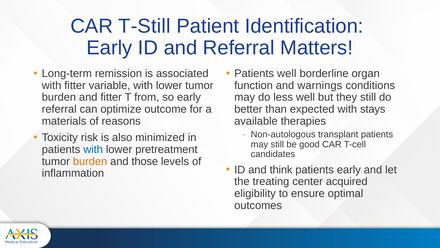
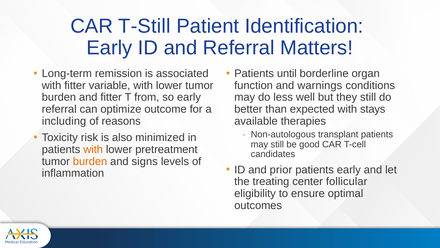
Patients well: well -> until (287, 73)
materials: materials -> including (64, 121)
with colour: blue -> orange (93, 149)
those: those -> signs (145, 161)
think: think -> prior (281, 169)
acquired: acquired -> follicular (347, 181)
